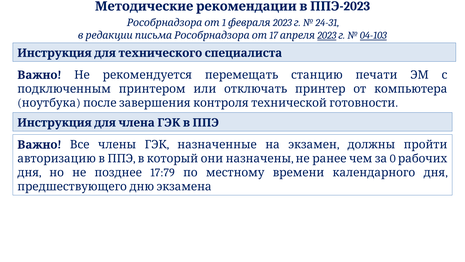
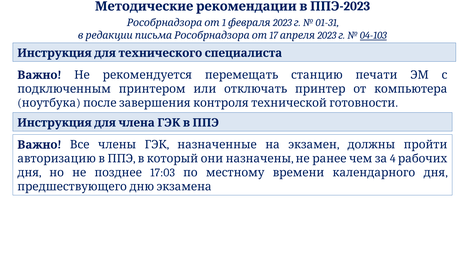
24-31: 24-31 -> 01-31 (327, 23)
2023 underline: present -> none (327, 36)
0: 0 -> 4 (393, 158)
17:79: 17:79 -> 17:03 (163, 172)
